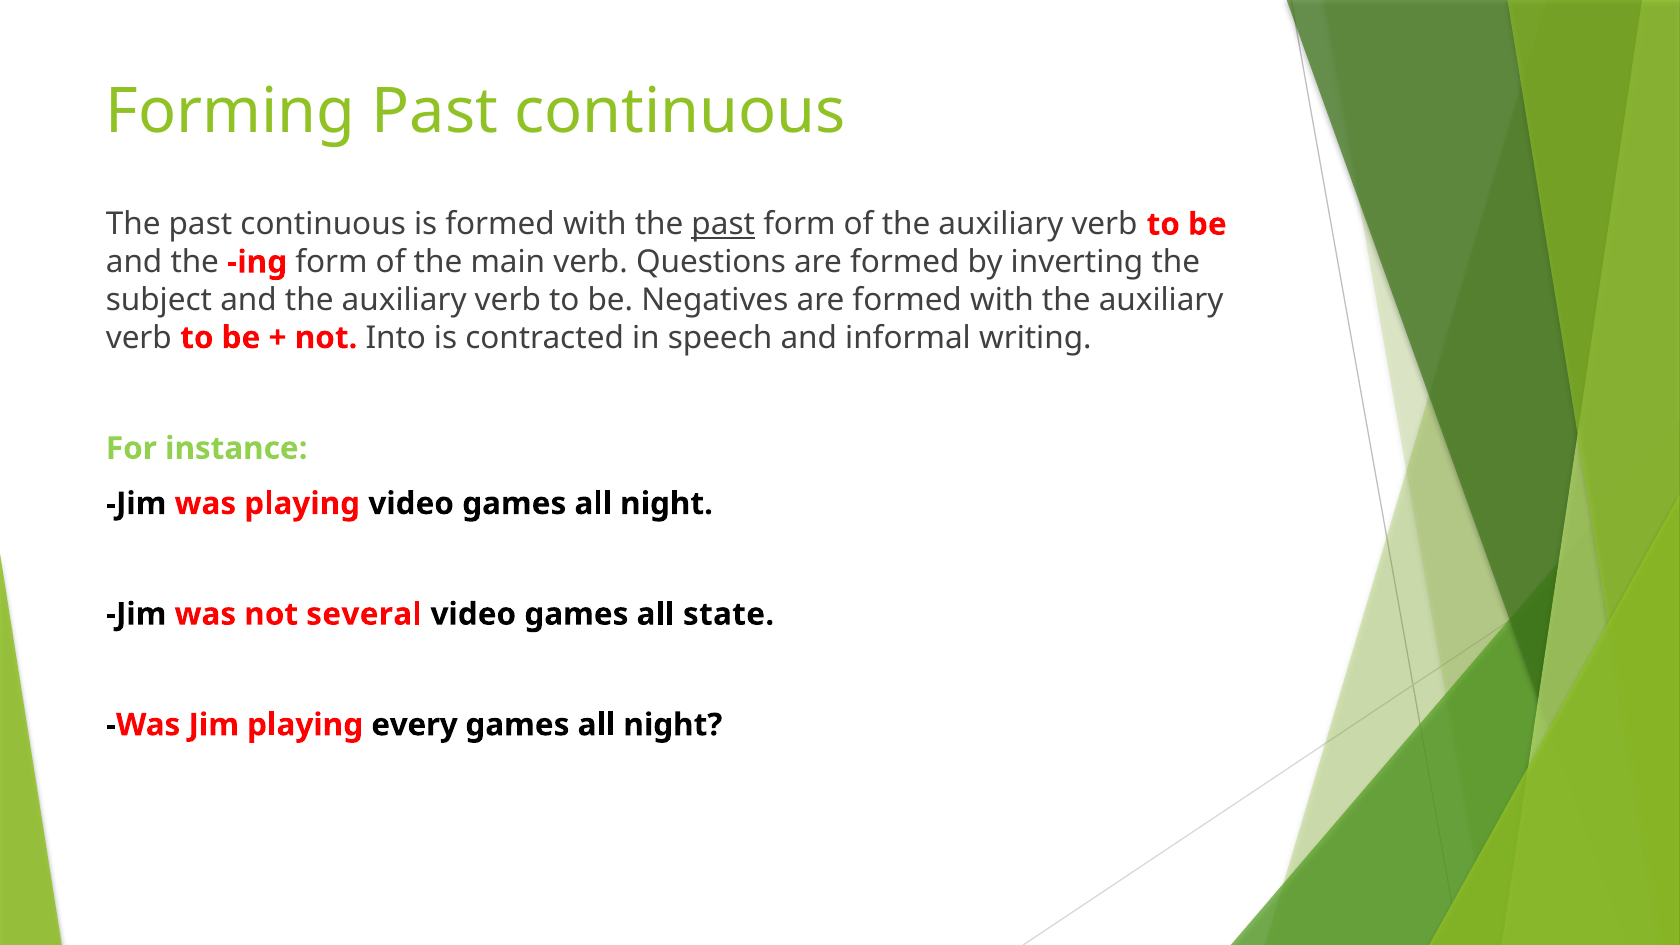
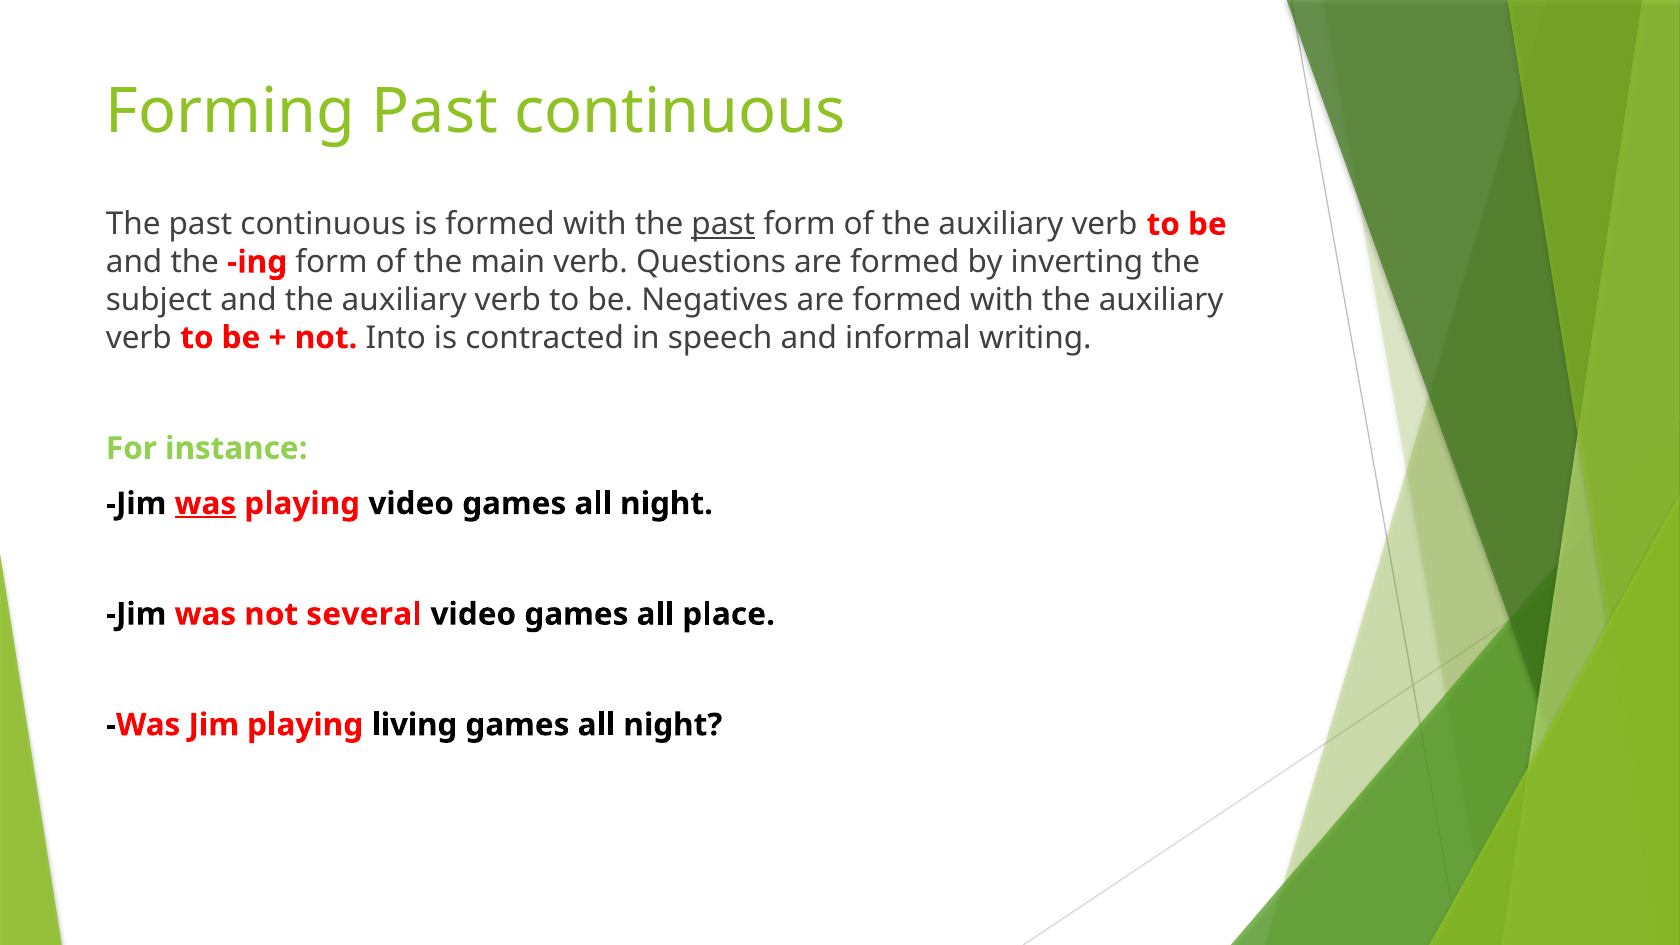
was underline: none -> present (205, 504)
state: state -> place (729, 614)
every: every -> living (414, 725)
